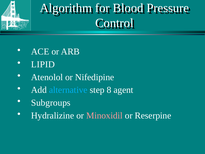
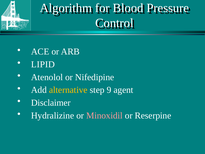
alternative colour: light blue -> yellow (68, 90)
8: 8 -> 9 (109, 90)
Subgroups: Subgroups -> Disclaimer (51, 103)
